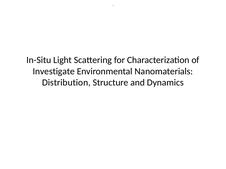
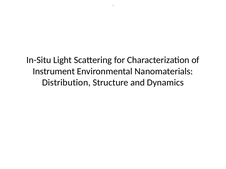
Investigate: Investigate -> Instrument (54, 71)
